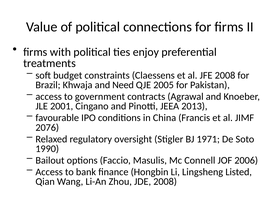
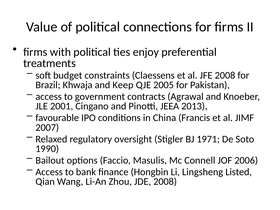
Need: Need -> Keep (123, 85)
2076: 2076 -> 2007 (47, 128)
